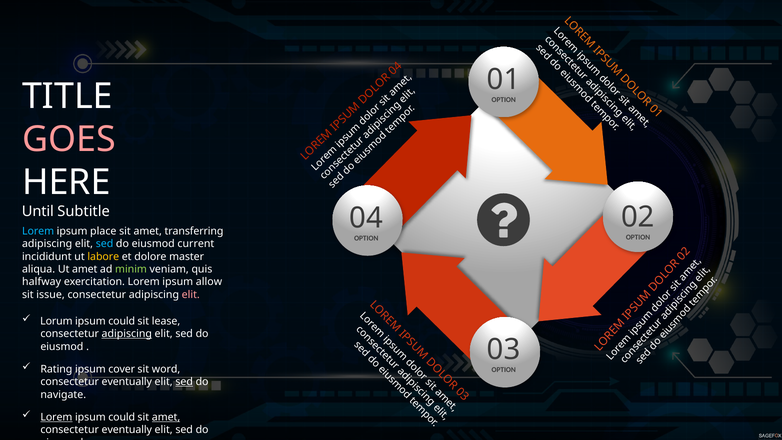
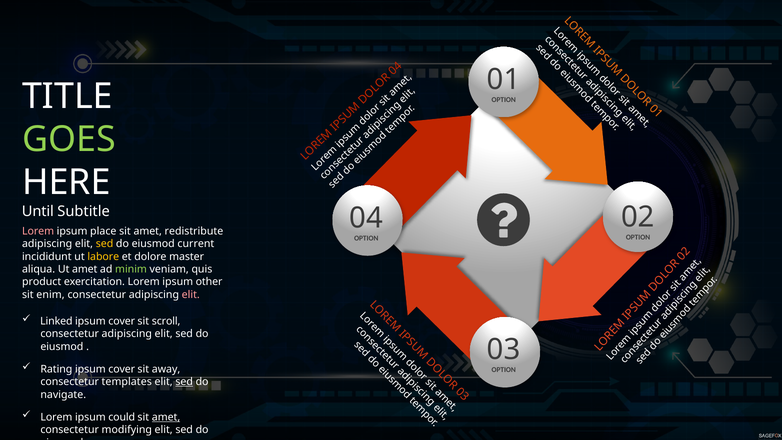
GOES colour: pink -> light green (69, 139)
Lorem colour: light blue -> pink (38, 231)
transferring: transferring -> redistribute (194, 231)
sed colour: light blue -> yellow (105, 244)
halfway: halfway -> product (42, 282)
allow: allow -> other (209, 282)
issue: issue -> enim (51, 295)
Lorum: Lorum -> Linked (56, 321)
could: could -> cover (122, 321)
lease: lease -> scroll (166, 321)
adipiscing underline: present -> none (127, 334)
word: word -> away (166, 369)
eventually: eventually -> templates (127, 382)
Lorem underline: present -> none (56, 417)
eventually: eventually -> modifying (127, 430)
